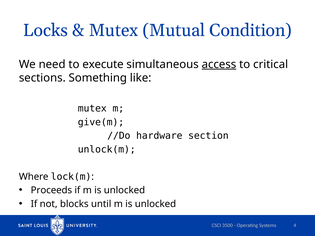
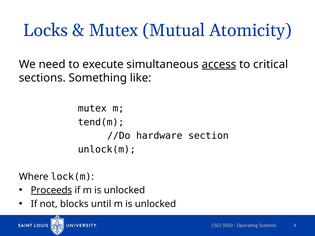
Condition: Condition -> Atomicity (251, 30)
give(m: give(m -> tend(m (101, 122)
Proceeds underline: none -> present (51, 190)
